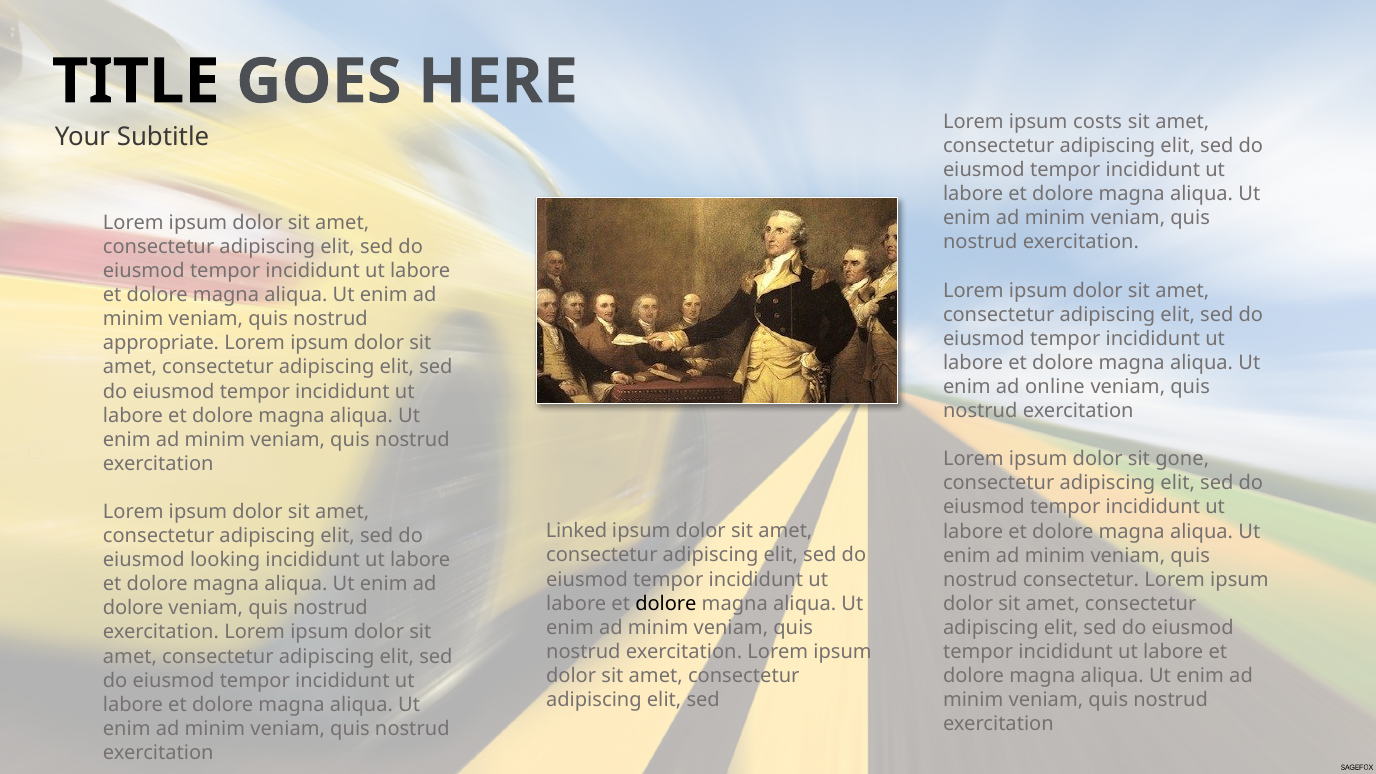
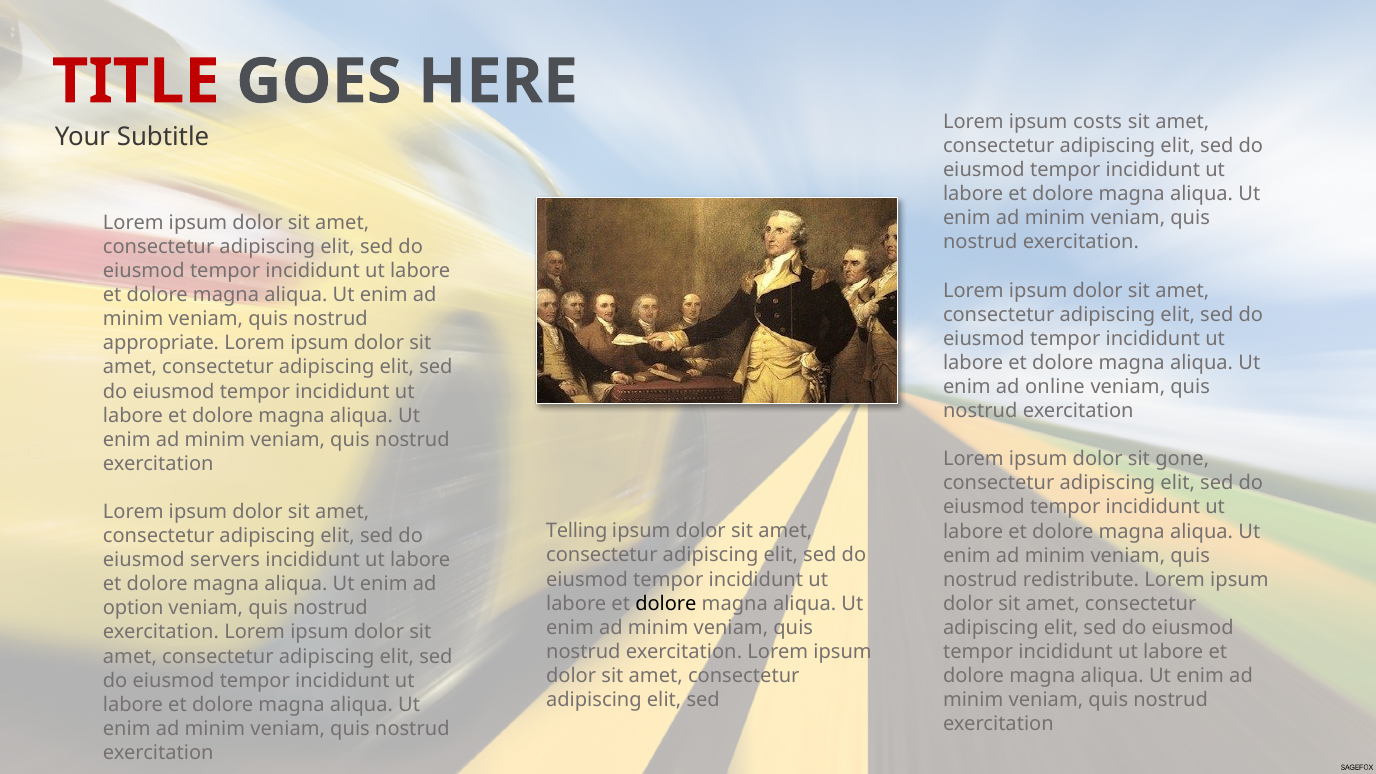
TITLE colour: black -> red (136, 82)
Linked: Linked -> Telling (577, 531)
looking: looking -> servers (225, 560)
nostrud consectetur: consectetur -> redistribute (1081, 580)
dolore: dolore -> option (133, 608)
